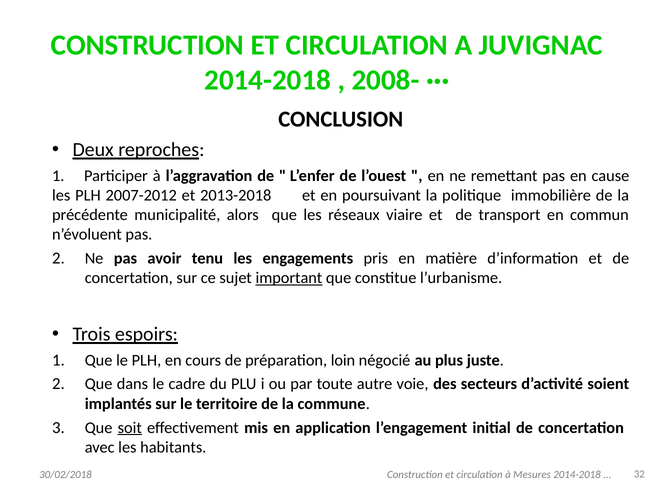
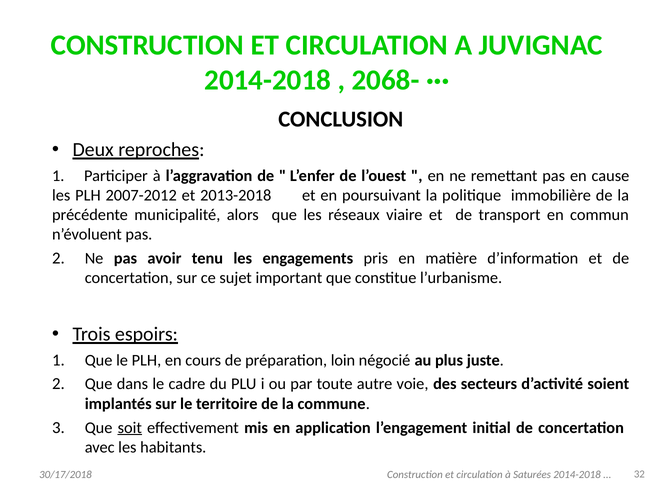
2008-: 2008- -> 2068- (386, 80)
important underline: present -> none (289, 278)
30/02/2018: 30/02/2018 -> 30/17/2018 (65, 475)
Mesures: Mesures -> Saturées (532, 475)
